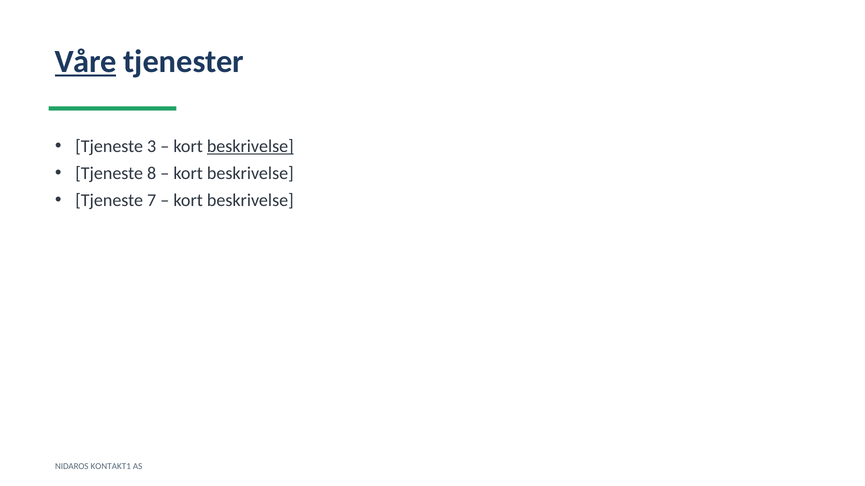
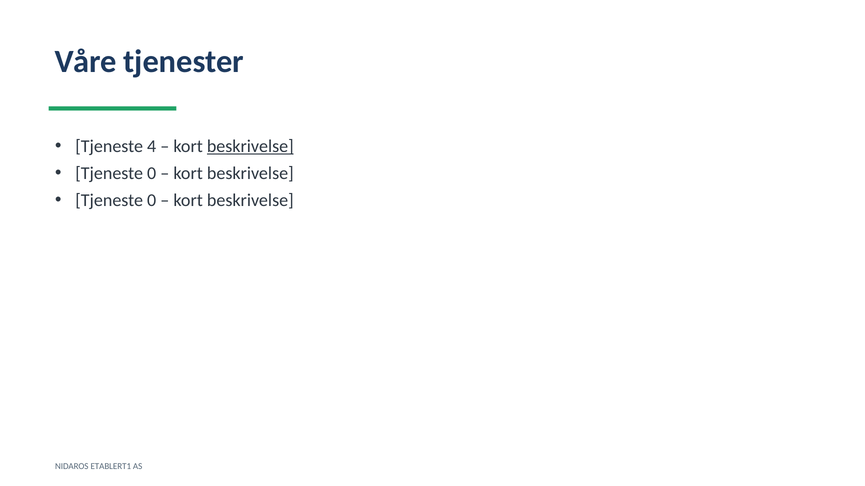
Våre underline: present -> none (86, 62)
3: 3 -> 4 (152, 147)
8: 8 -> 0 (152, 174)
7: 7 -> 0 (152, 201)
KONTAKT1: KONTAKT1 -> ETABLERT1 (111, 467)
